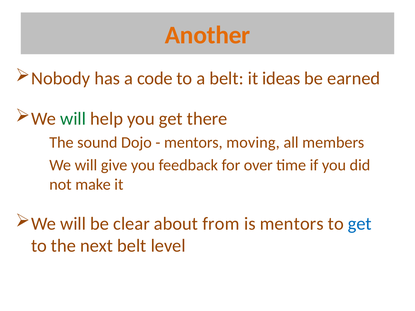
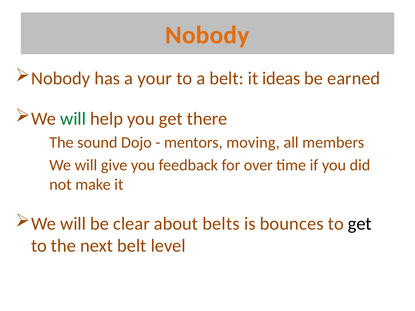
Another: Another -> Nobody (207, 35)
code: code -> your (155, 79)
from: from -> belts (221, 224)
is mentors: mentors -> bounces (292, 224)
get colour: blue -> black (360, 224)
